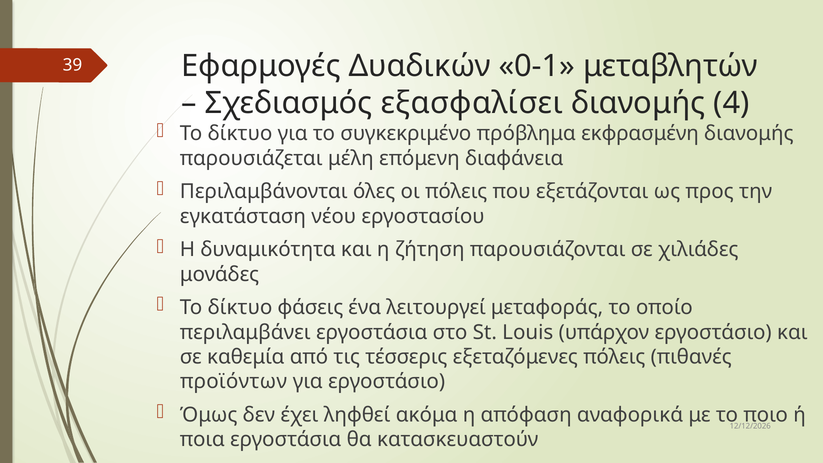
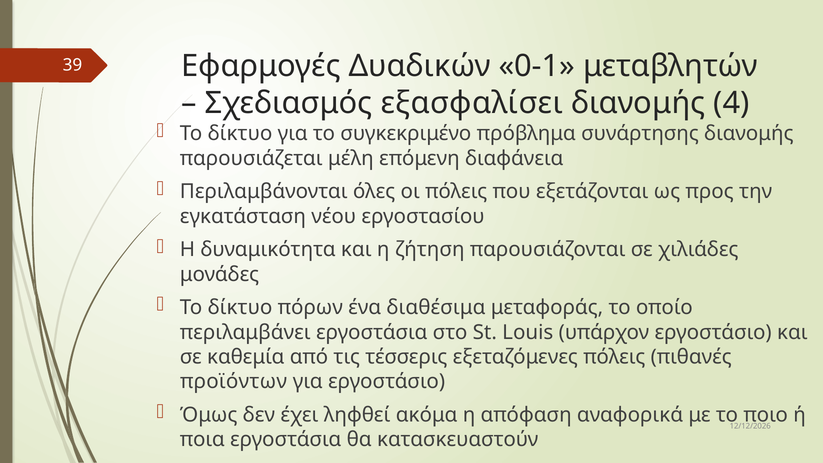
εκφρασμένη: εκφρασμένη -> συνάρτησης (640, 134)
φάσεις: φάσεις -> πόρων (310, 307)
λειτουργεί: λειτουργεί -> διαθέσιμα (436, 307)
